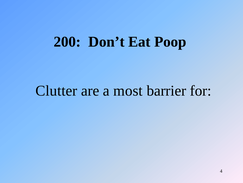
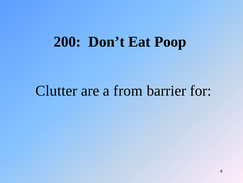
most: most -> from (128, 90)
